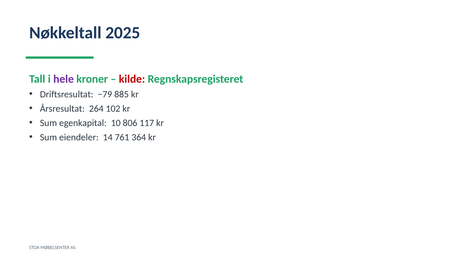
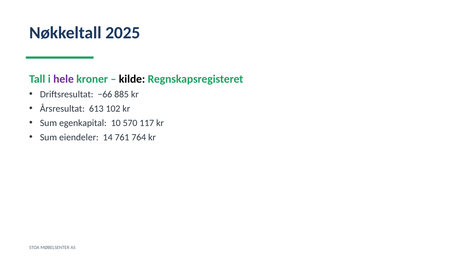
kilde colour: red -> black (132, 79)
−79: −79 -> −66 (105, 94)
264: 264 -> 613 (96, 109)
806: 806 -> 570 (130, 123)
364: 364 -> 764 (139, 137)
